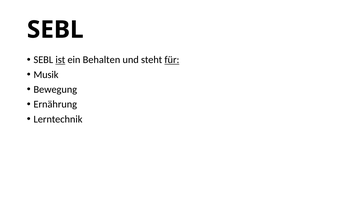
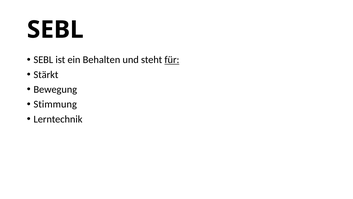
ist underline: present -> none (60, 60)
Musik: Musik -> Stärkt (46, 74)
Ernährung: Ernährung -> Stimmung (55, 104)
